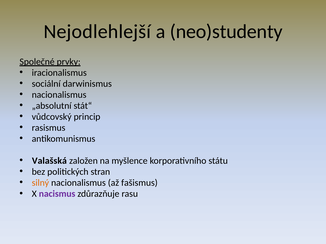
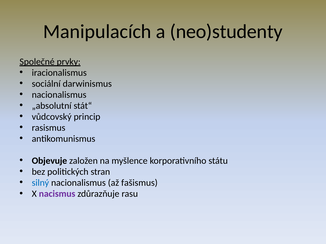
Nejodlehlejší: Nejodlehlejší -> Manipulacích (97, 32)
Valašská: Valašská -> Objevuje (49, 161)
silný colour: orange -> blue (40, 183)
